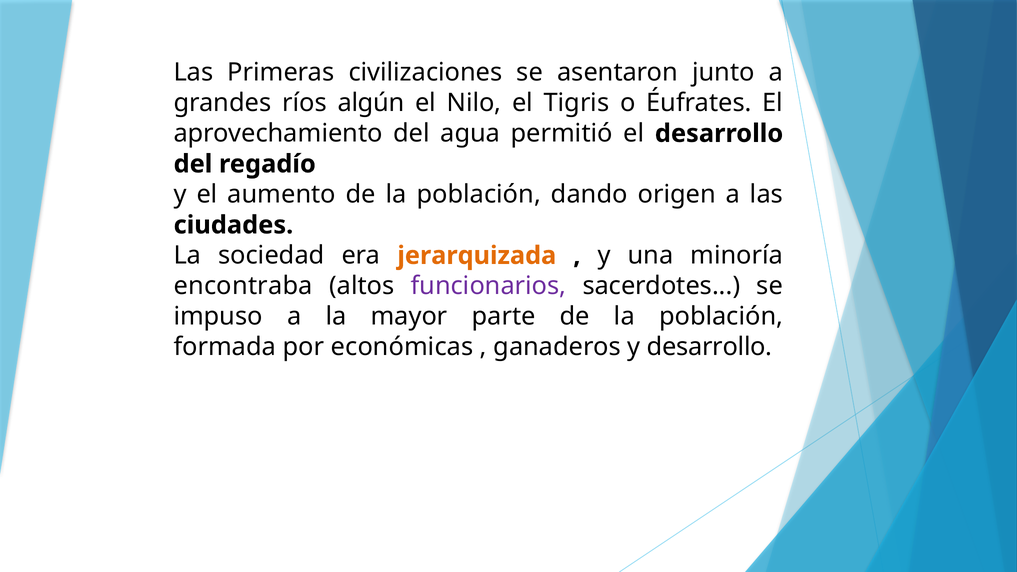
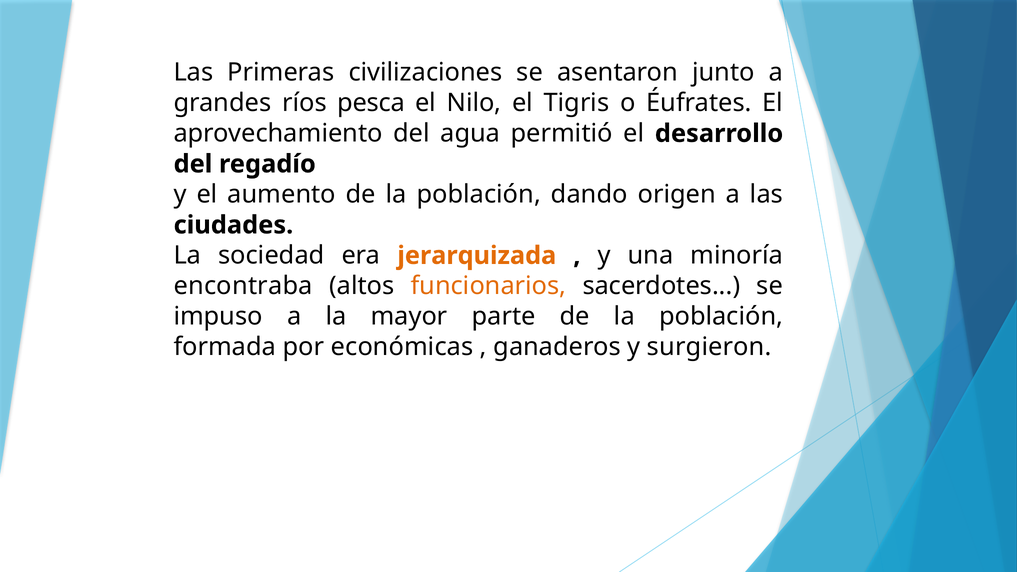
algún: algún -> pesca (371, 103)
funcionarios colour: purple -> orange (488, 286)
y desarrollo: desarrollo -> surgieron (709, 347)
